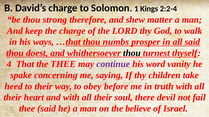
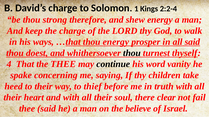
shew matter: matter -> energy (160, 20)
thou numbs: numbs -> energy (116, 42)
continue colour: purple -> black (113, 64)
obey: obey -> thief (93, 87)
devil: devil -> clear (166, 98)
